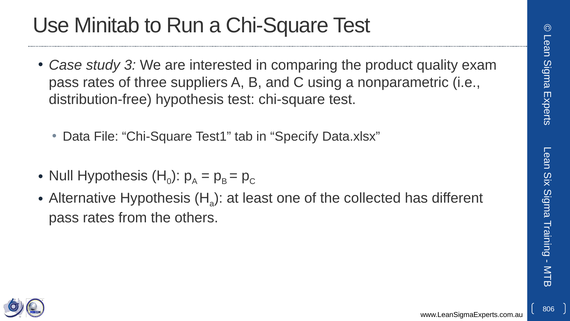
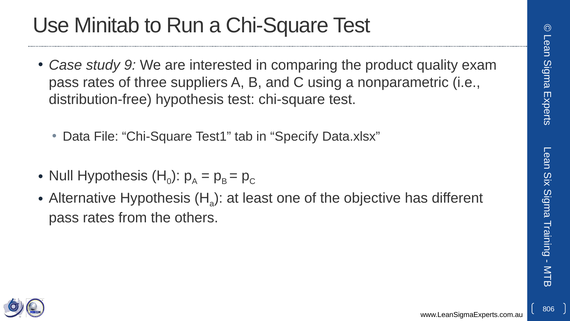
3: 3 -> 9 (130, 65)
collected: collected -> objective (372, 198)
